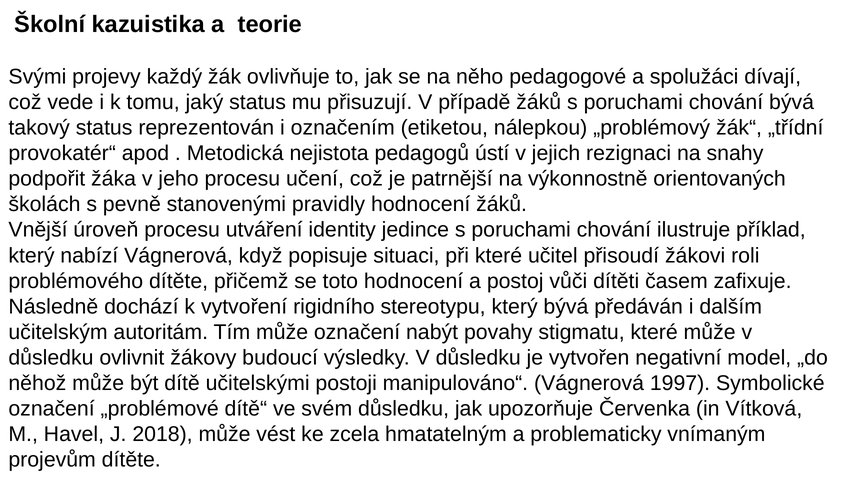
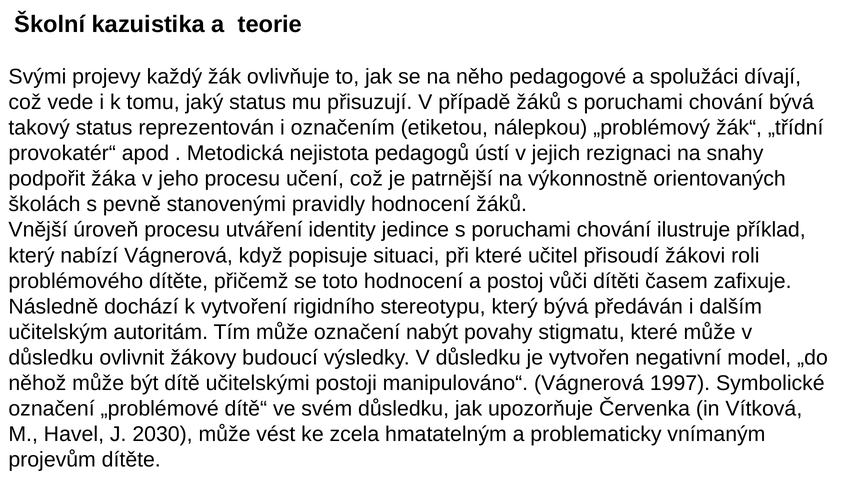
2018: 2018 -> 2030 (162, 434)
